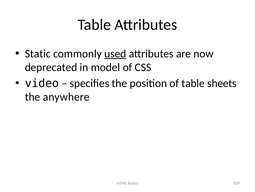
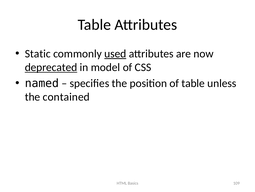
deprecated underline: none -> present (51, 67)
video: video -> named (42, 83)
sheets: sheets -> unless (222, 83)
anywhere: anywhere -> contained (66, 97)
